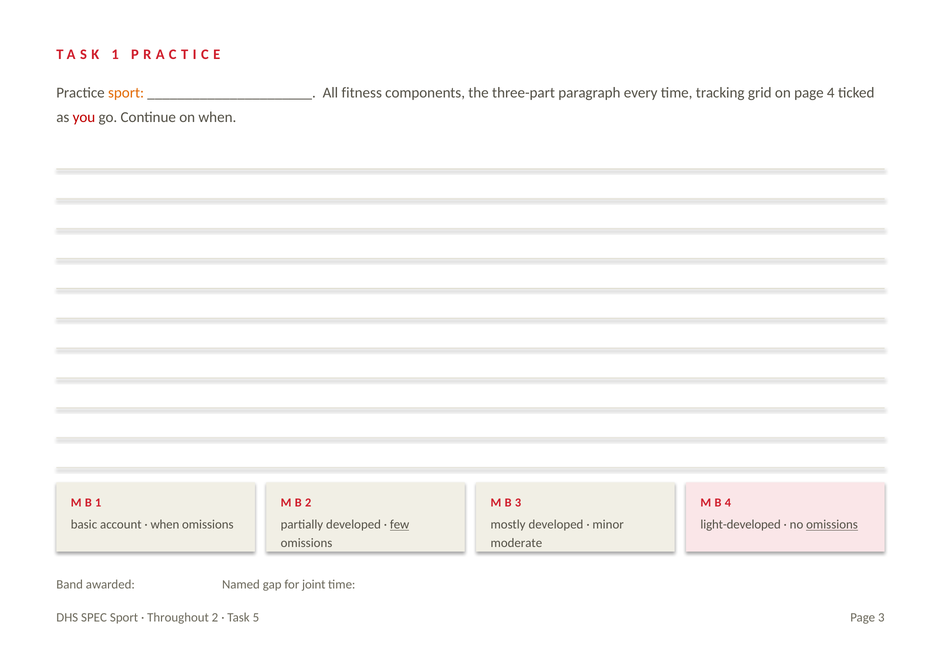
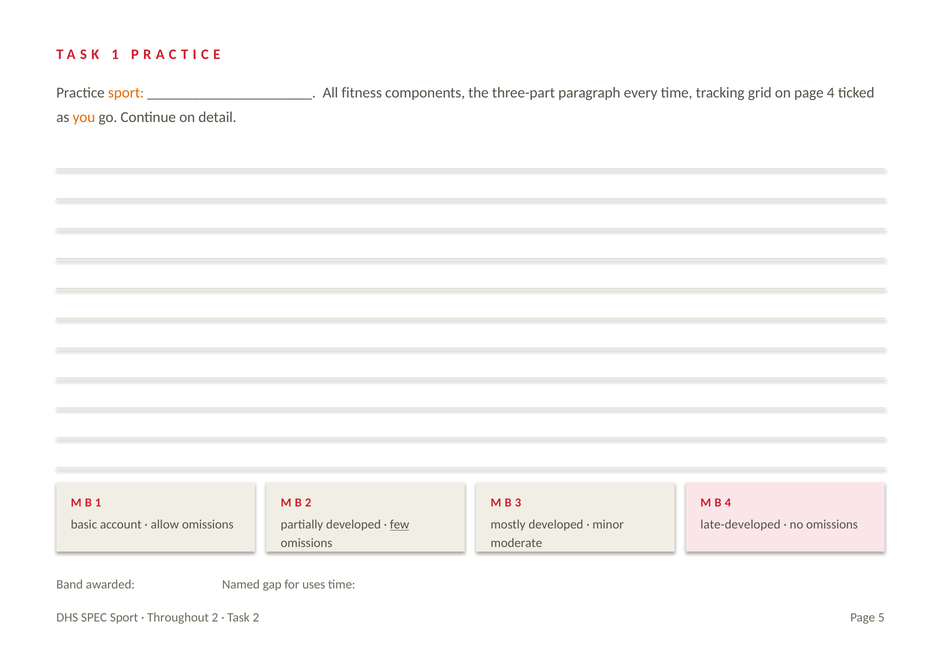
you colour: red -> orange (84, 117)
on when: when -> detail (217, 117)
when: when -> allow (165, 524)
light-developed: light-developed -> late-developed (741, 524)
omissions underline: present -> none (832, 524)
joint: joint -> uses (314, 584)
Task 5: 5 -> 2 (256, 617)
Page 3: 3 -> 5 (881, 617)
